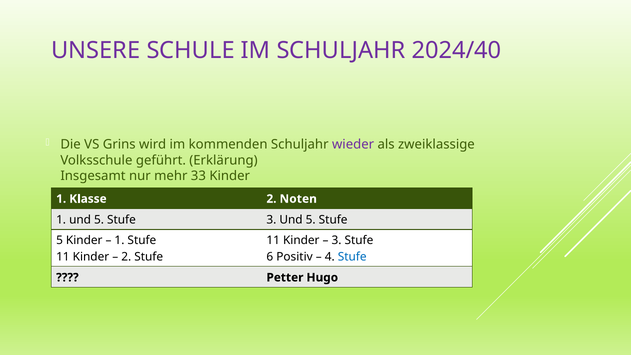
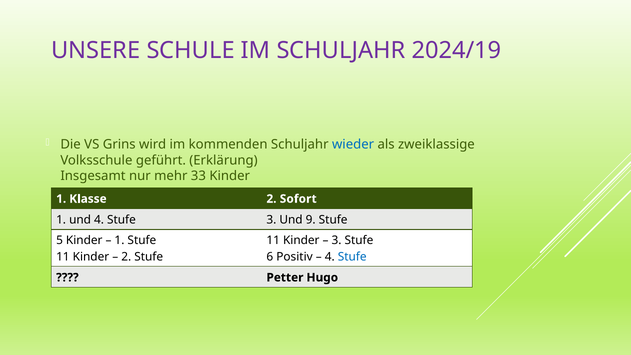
2024/40: 2024/40 -> 2024/19 (457, 51)
wieder colour: purple -> blue (353, 144)
Noten: Noten -> Sofort (298, 199)
1 und 5: 5 -> 4 (99, 220)
3 Und 5: 5 -> 9 (311, 220)
